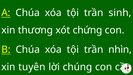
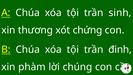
nhìn: nhìn -> đinh (120, 49)
tuyên: tuyên -> phàm (32, 67)
